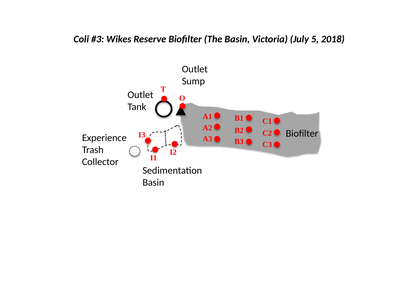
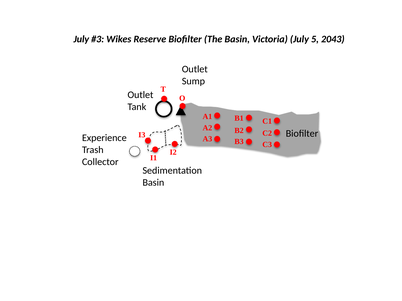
Coli: Coli -> July (81, 39)
2018: 2018 -> 2043 (333, 39)
